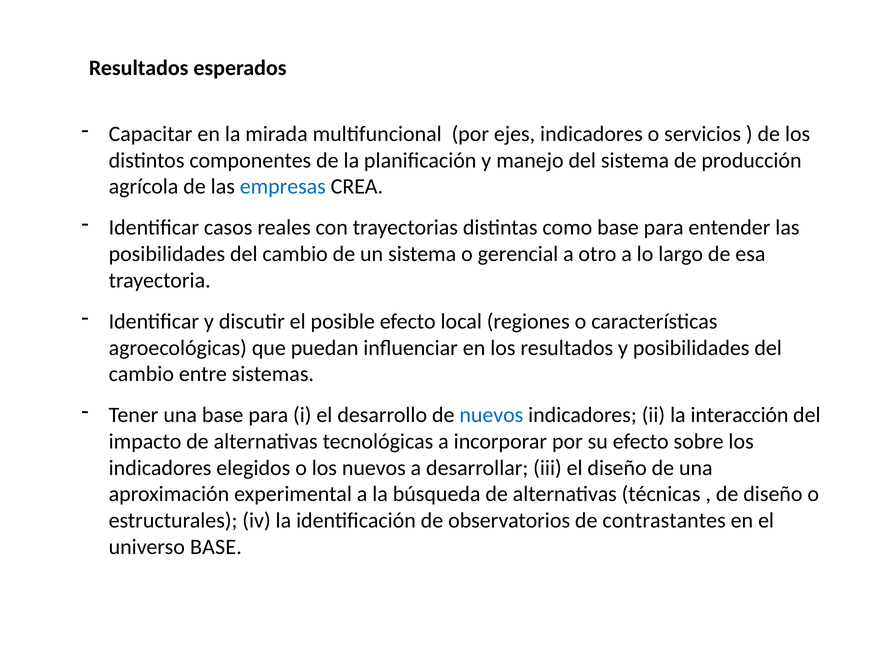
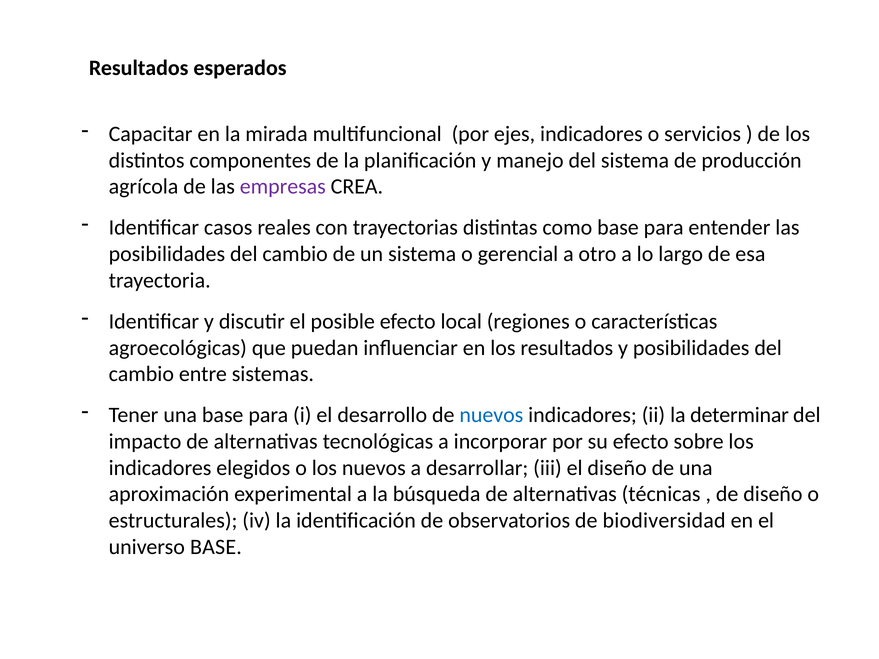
empresas colour: blue -> purple (283, 187)
interacción: interacción -> determinar (740, 415)
contrastantes: contrastantes -> biodiversidad (664, 521)
